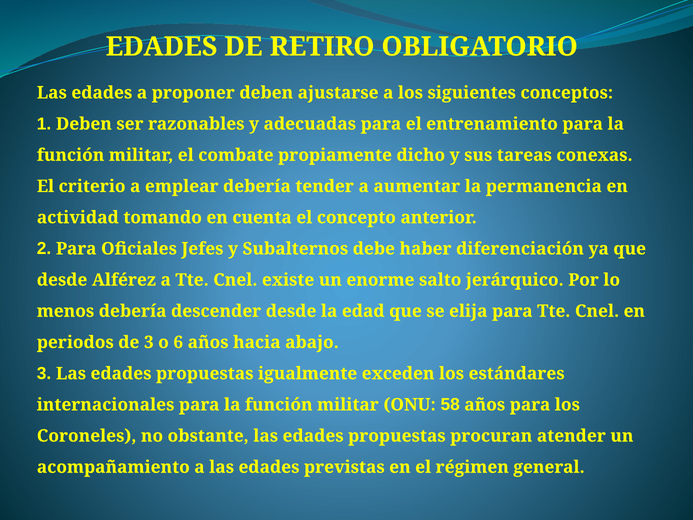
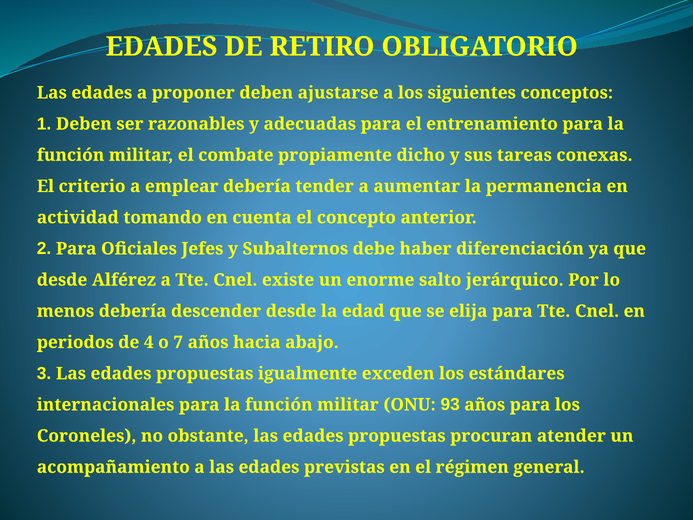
de 3: 3 -> 4 (149, 342)
6: 6 -> 7 (178, 342)
58: 58 -> 93 (450, 405)
